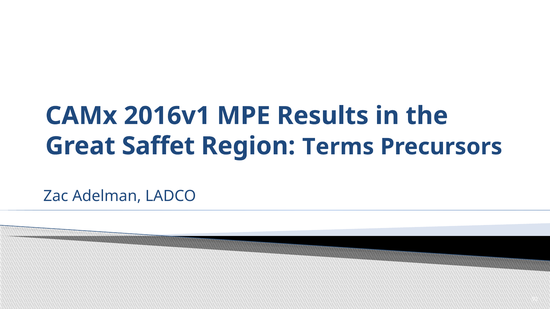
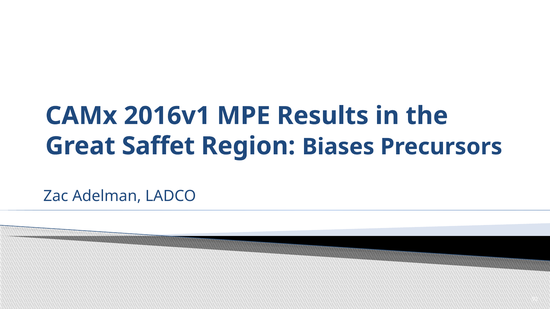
Terms: Terms -> Biases (338, 147)
